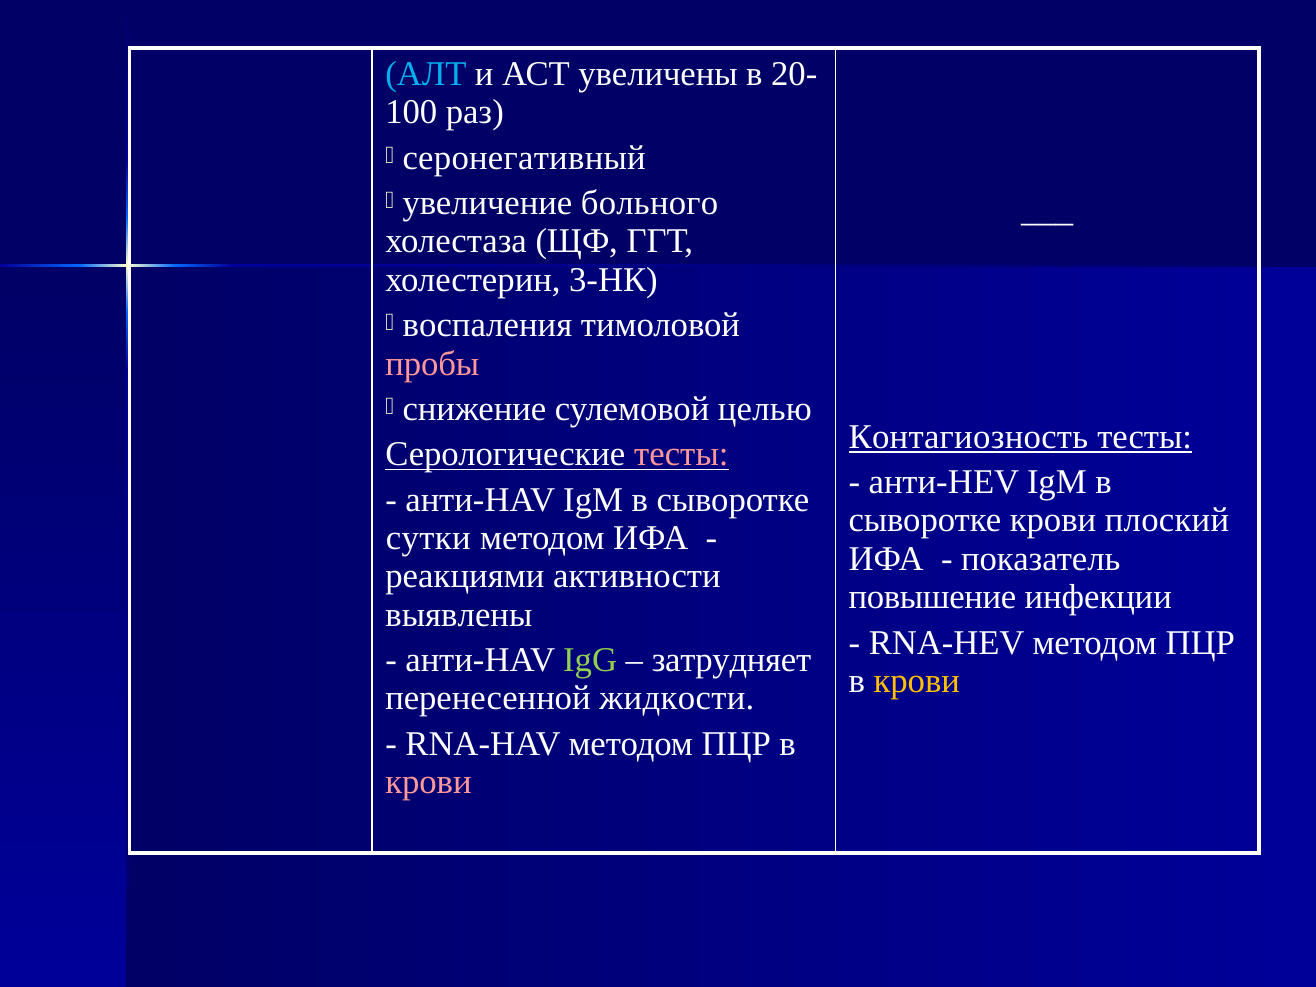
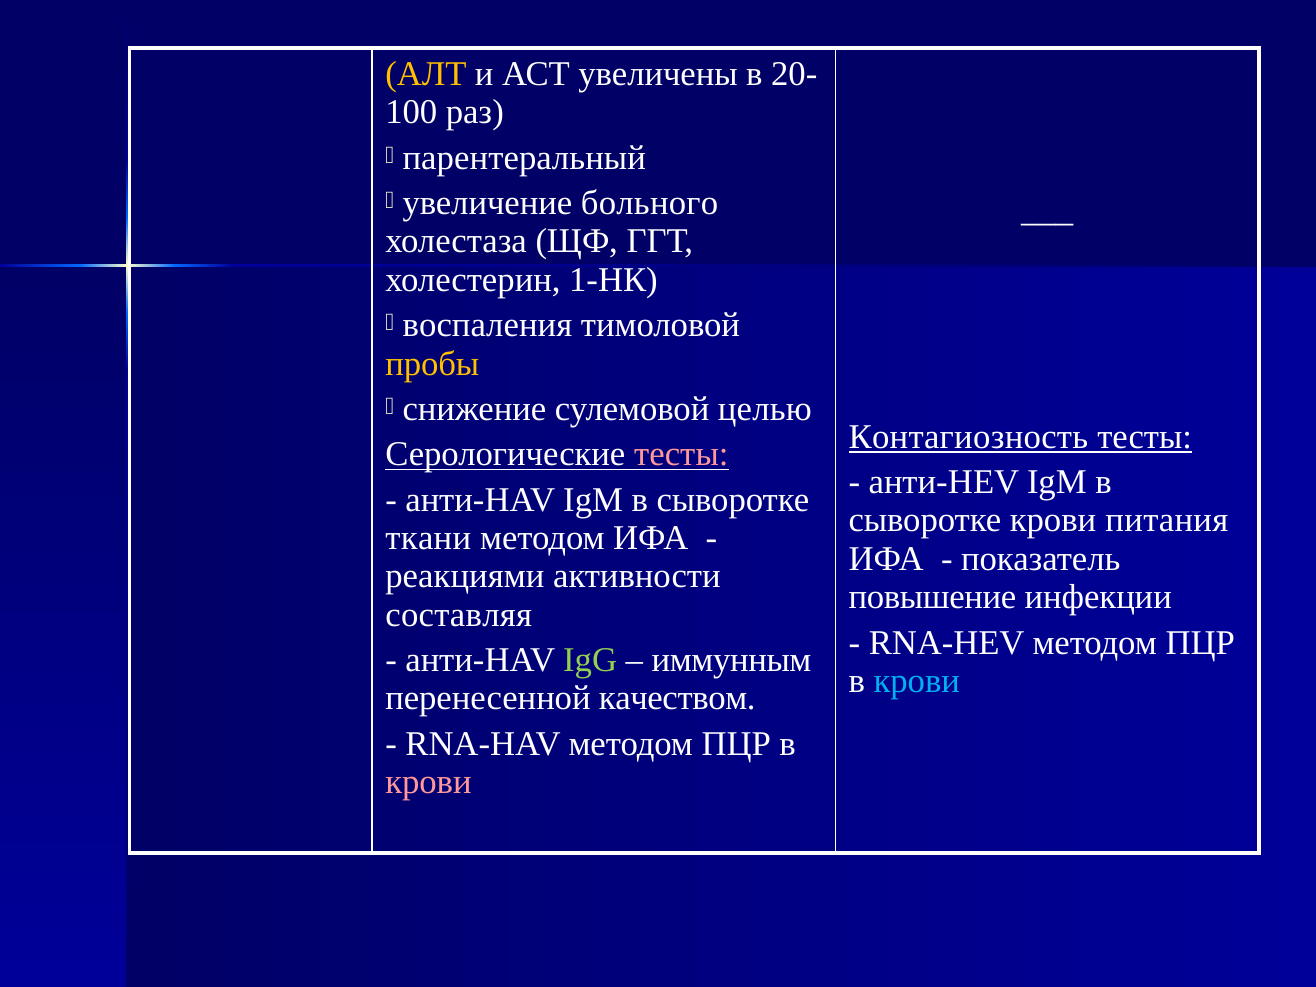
АЛТ colour: light blue -> yellow (426, 74)
серонегативный: серонегативный -> парентеральный (524, 158)
3-НК: 3-НК -> 1-НК (613, 280)
пробы colour: pink -> yellow (432, 364)
плоский: плоский -> питания (1167, 520)
сутки: сутки -> ткани (428, 538)
выявлены: выявлены -> составляя (459, 615)
затрудняет: затрудняет -> иммунным (732, 660)
крови colour: yellow -> light blue (917, 681)
жидкости: жидкости -> качеством (677, 699)
